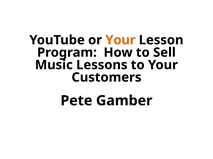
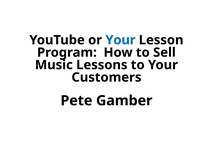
Your colour: orange -> blue (120, 40)
